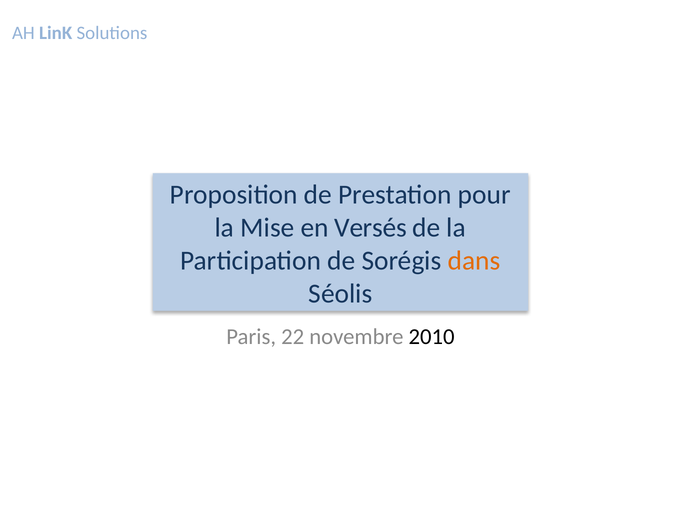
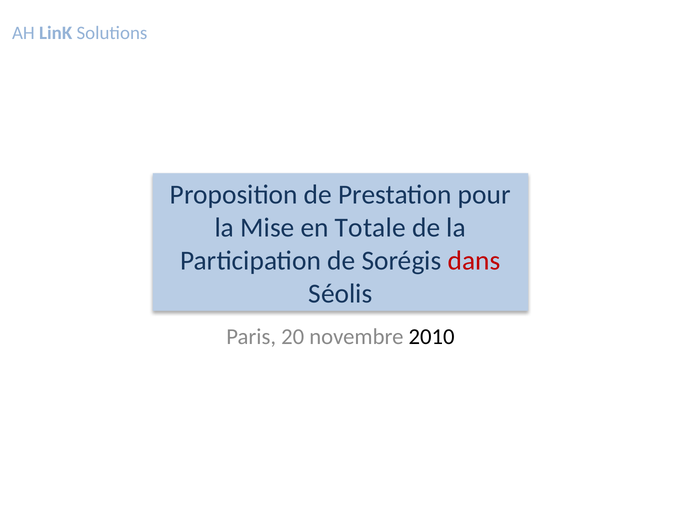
Versés: Versés -> Totale (370, 228)
dans colour: orange -> red (474, 261)
22: 22 -> 20 (293, 337)
